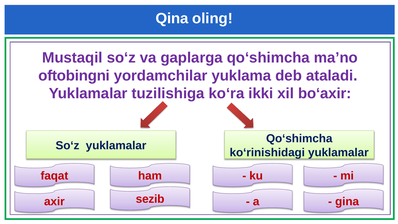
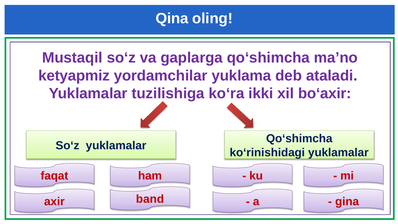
oftobingni: oftobingni -> ketyapmiz (74, 76)
sezib: sezib -> band (150, 199)
